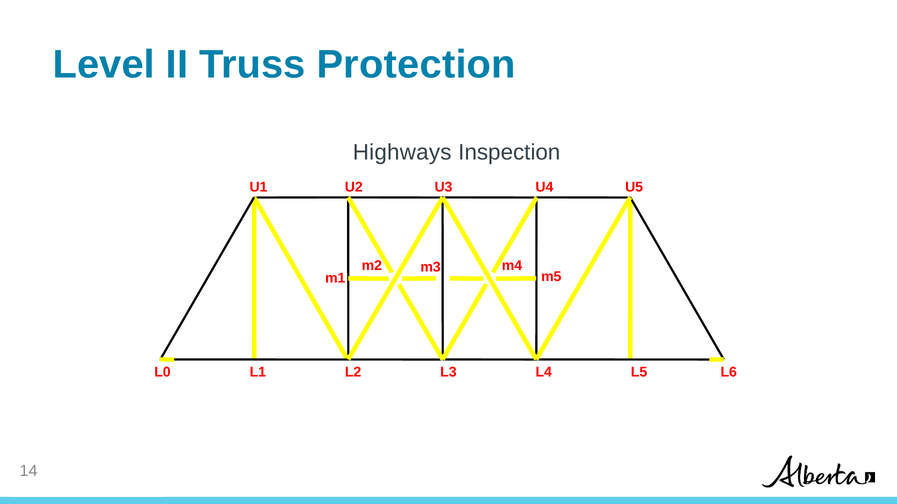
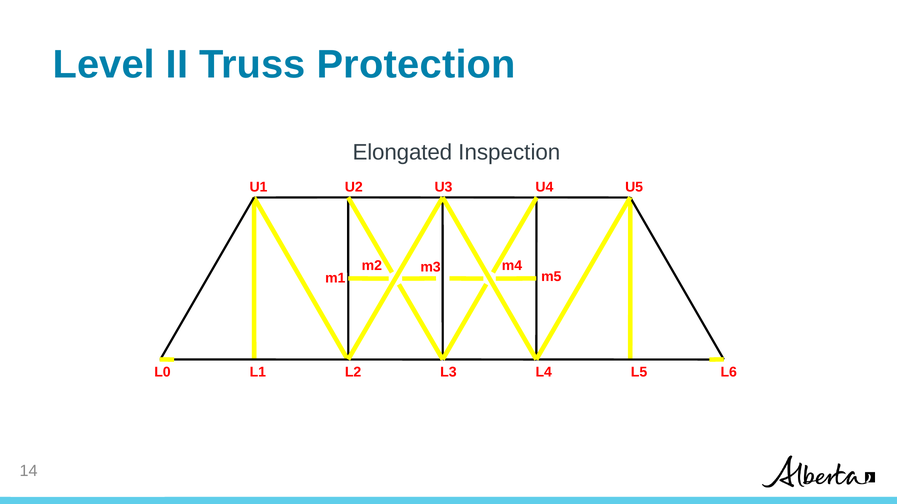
Highways: Highways -> Elongated (402, 153)
